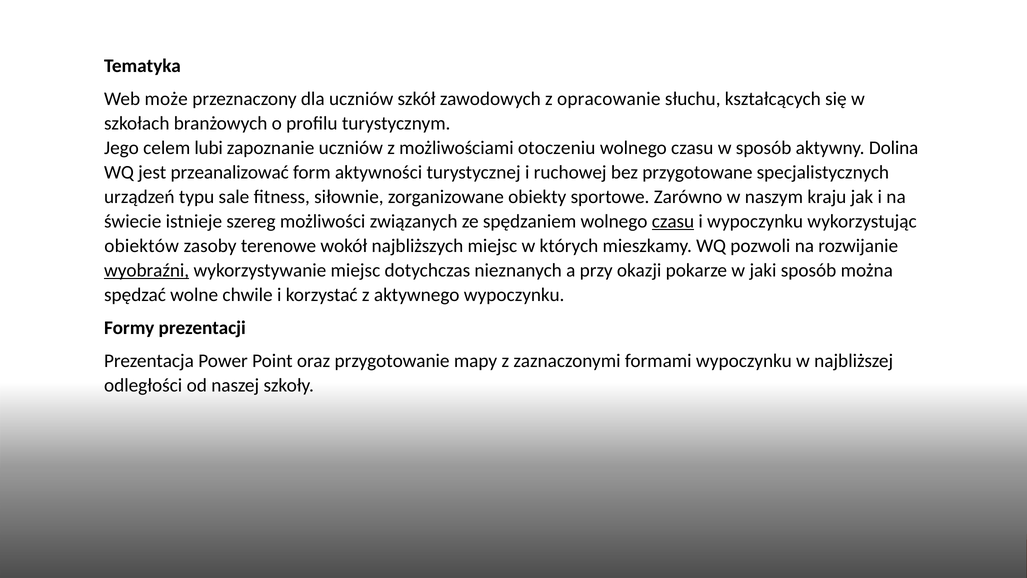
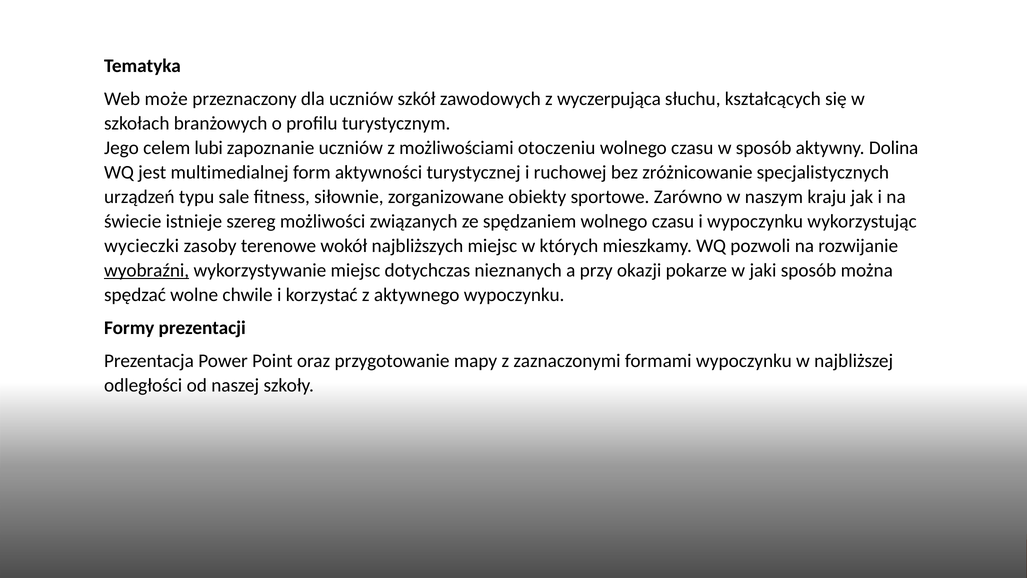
opracowanie: opracowanie -> wyczerpująca (609, 99)
przeanalizować: przeanalizować -> multimedialnej (230, 172)
przygotowane: przygotowane -> zróżnicowanie (697, 172)
czasu underline: present -> none (673, 221)
obiektów: obiektów -> wycieczki (142, 246)
